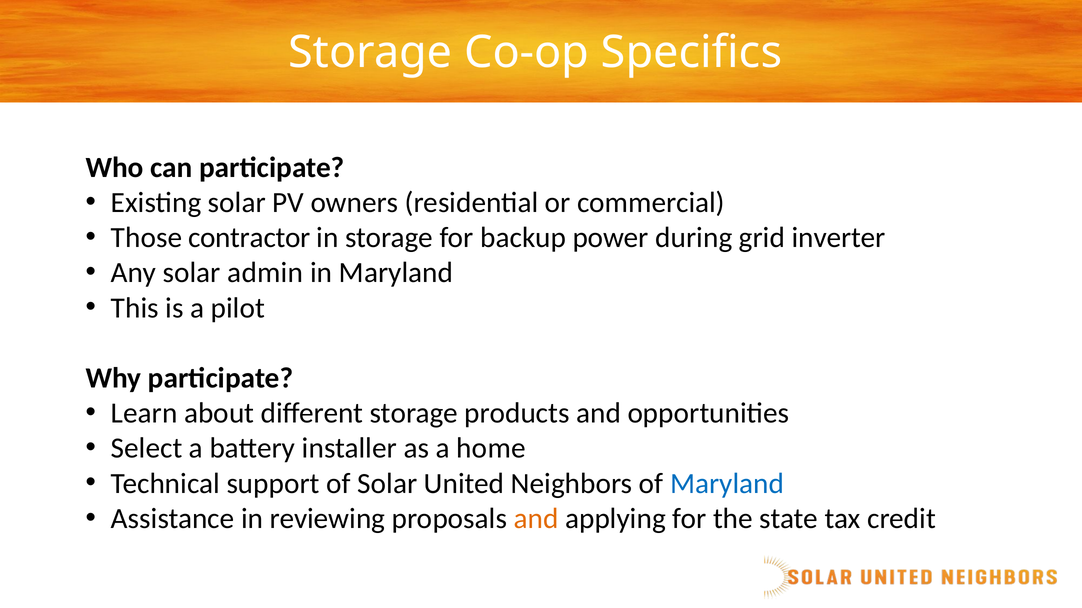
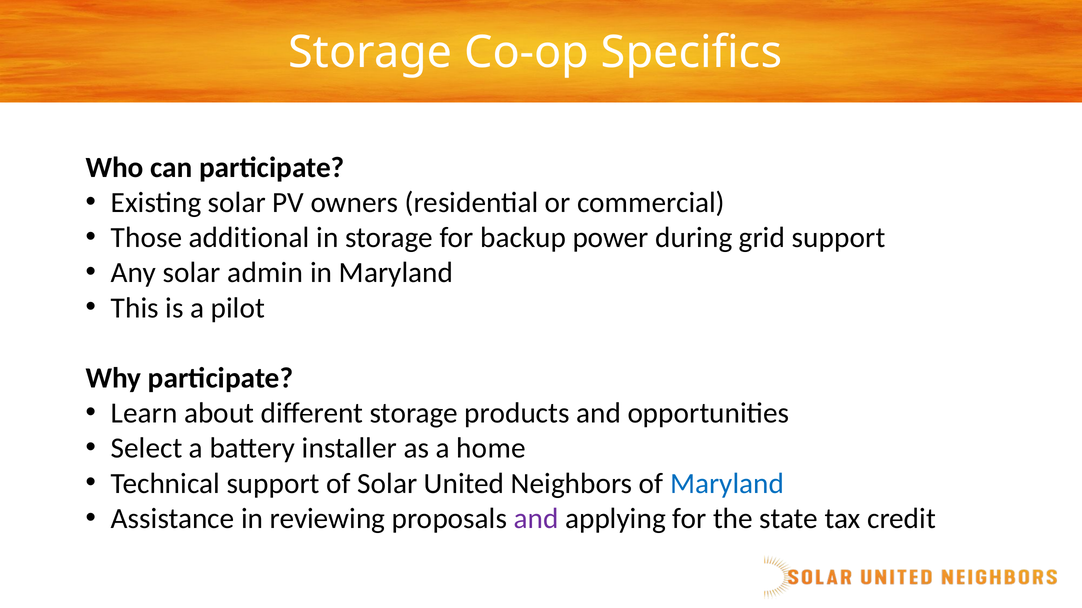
contractor: contractor -> additional (249, 238)
grid inverter: inverter -> support (838, 238)
and colour: orange -> purple (536, 519)
